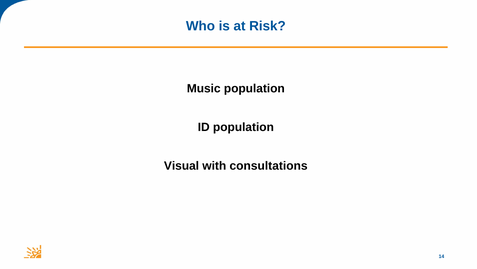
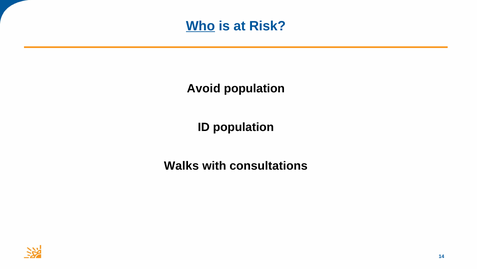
Who underline: none -> present (200, 26)
Music: Music -> Avoid (204, 88)
Visual: Visual -> Walks (181, 165)
